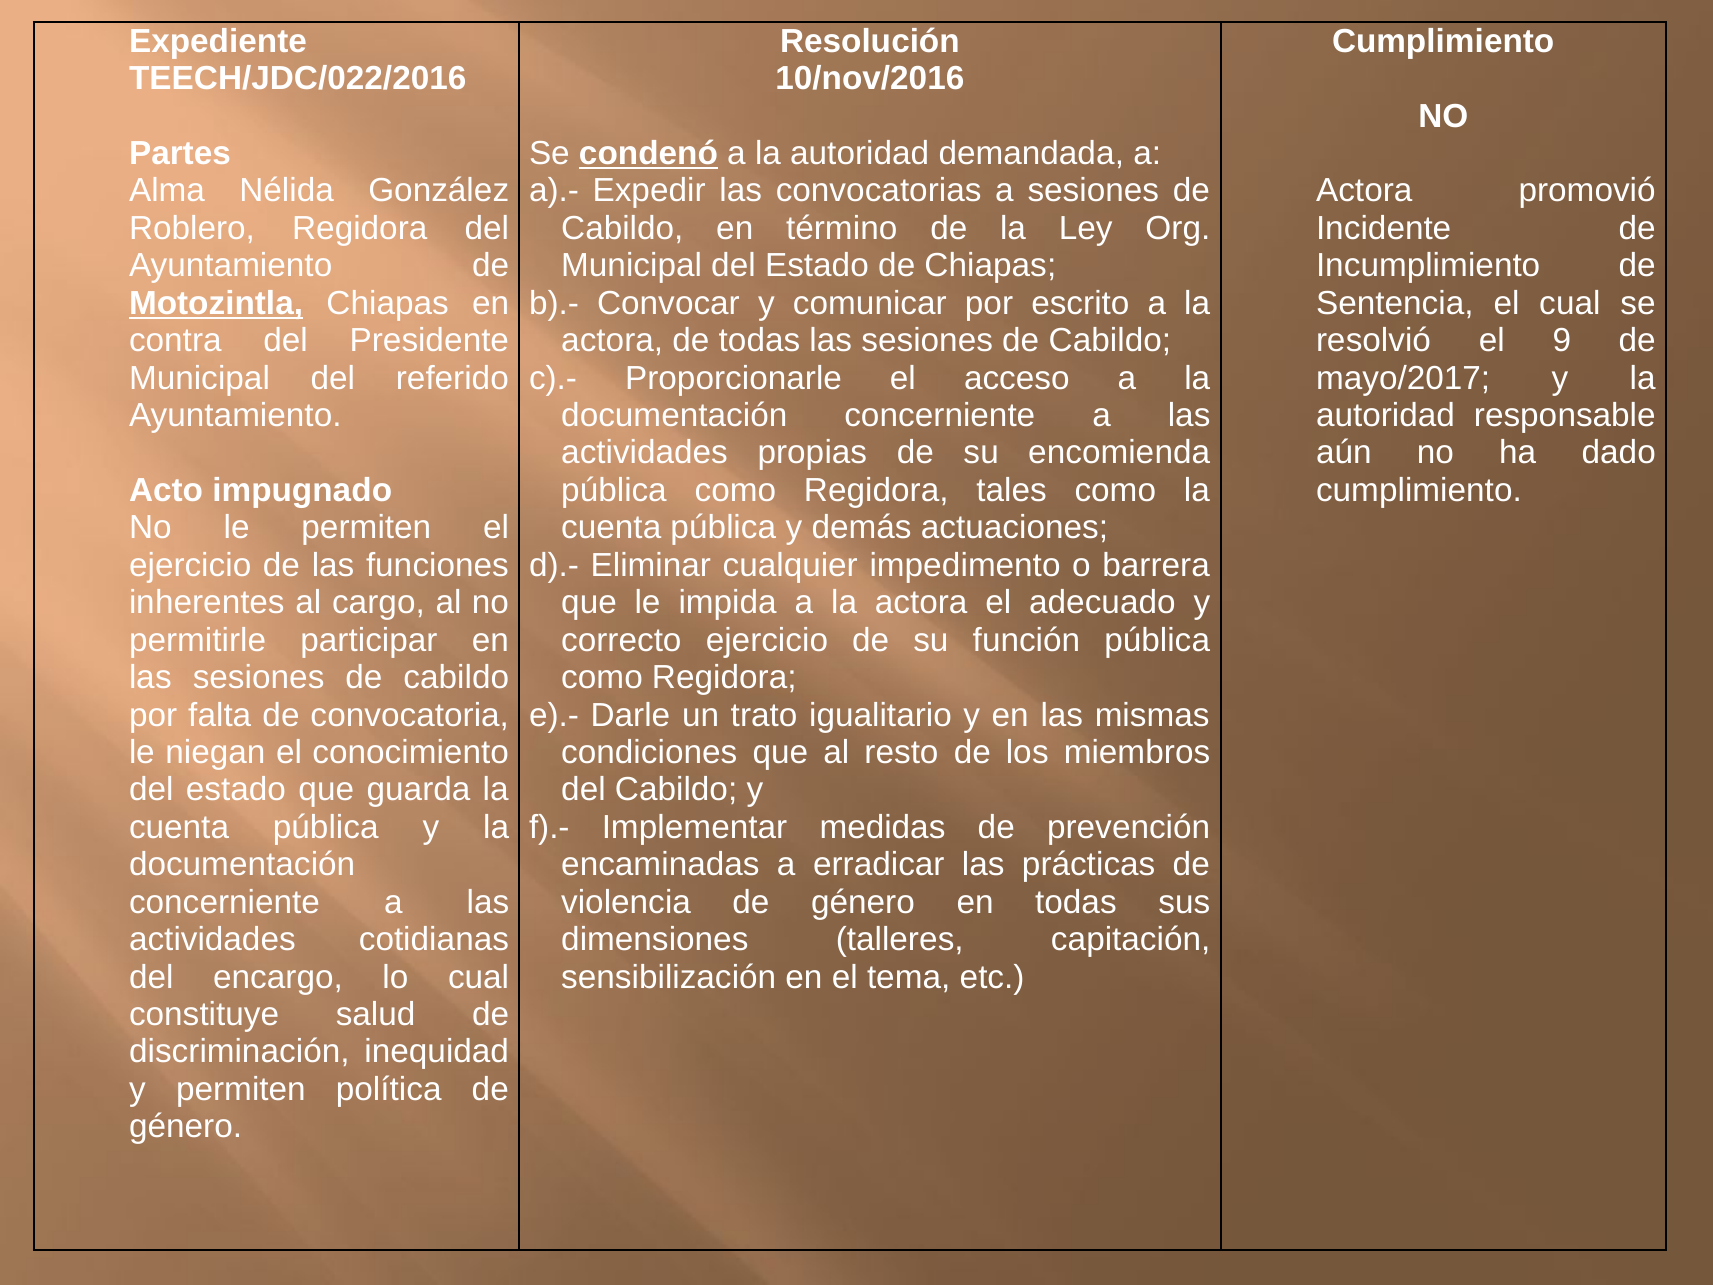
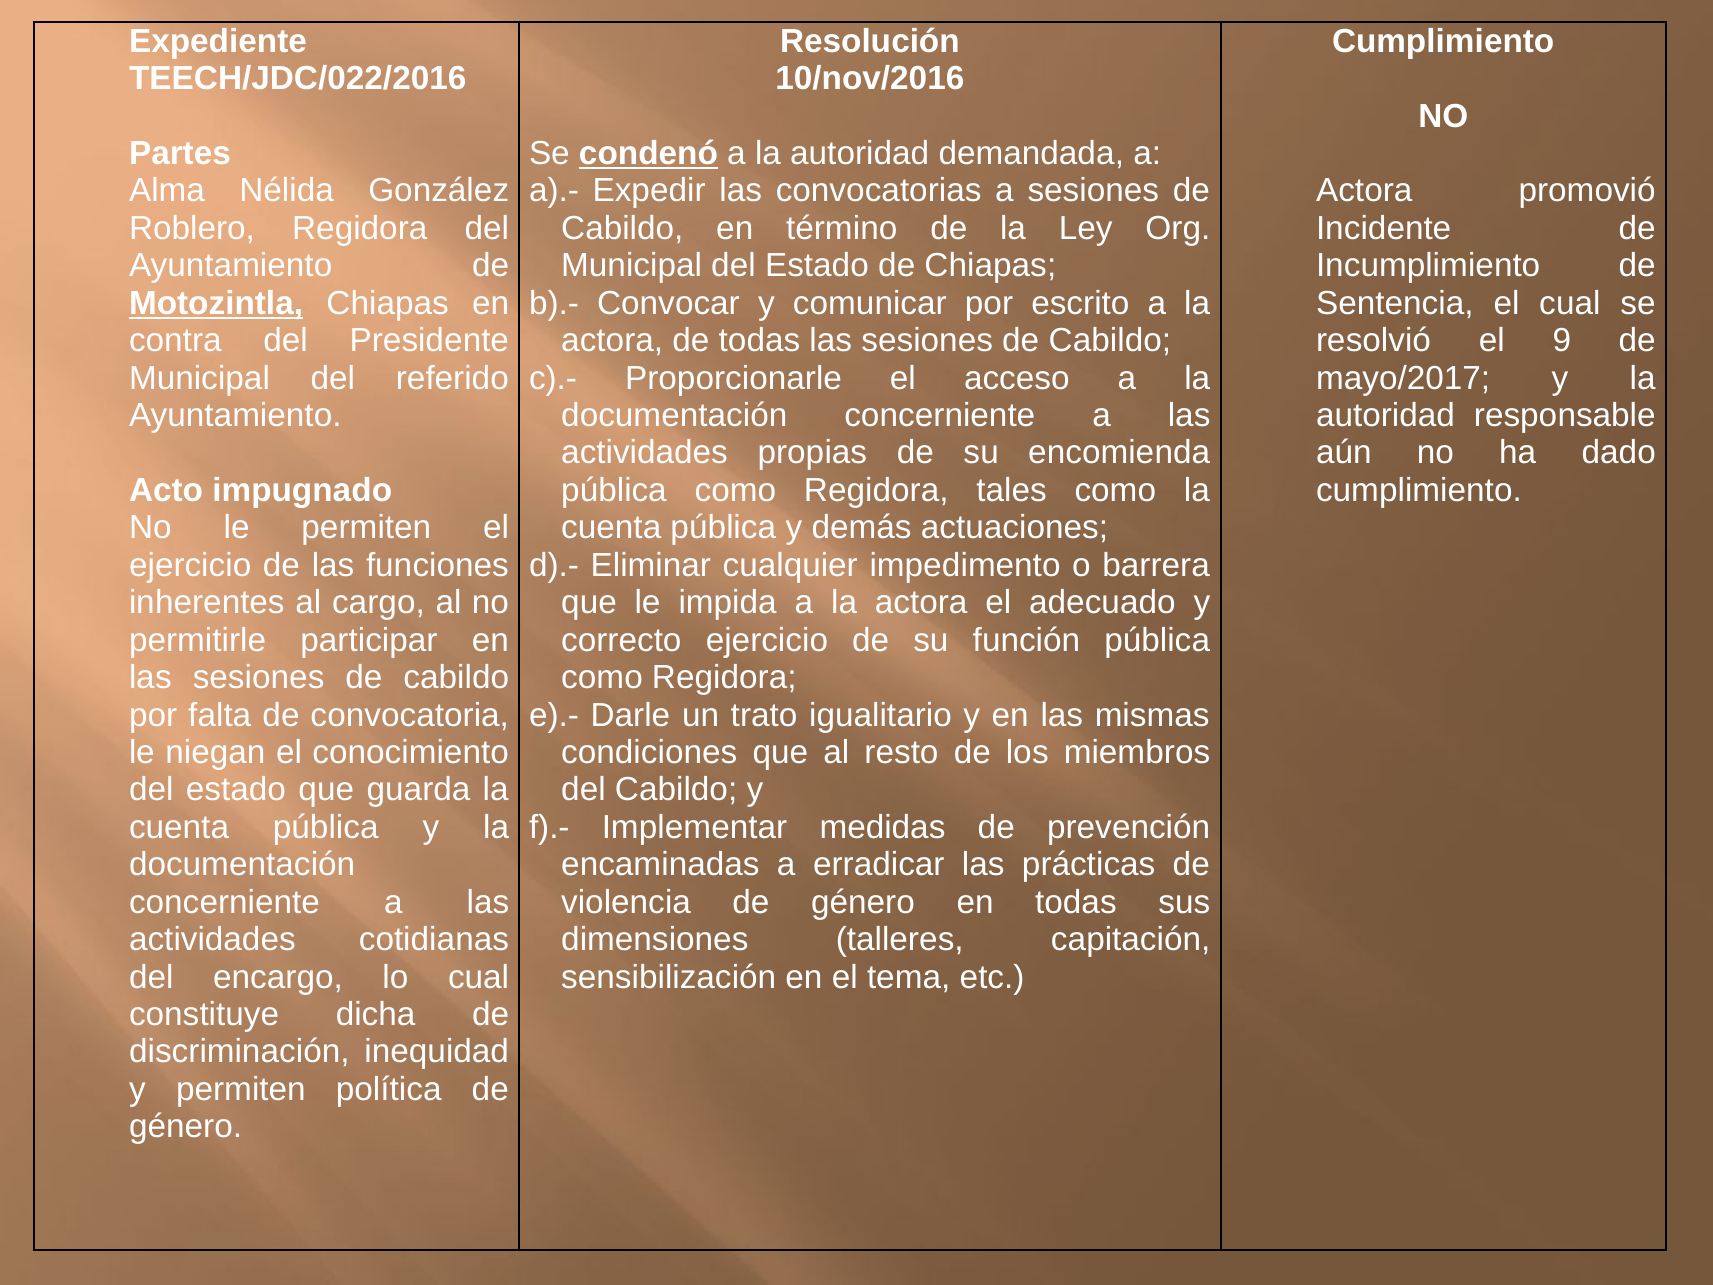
salud: salud -> dicha (376, 1014)
